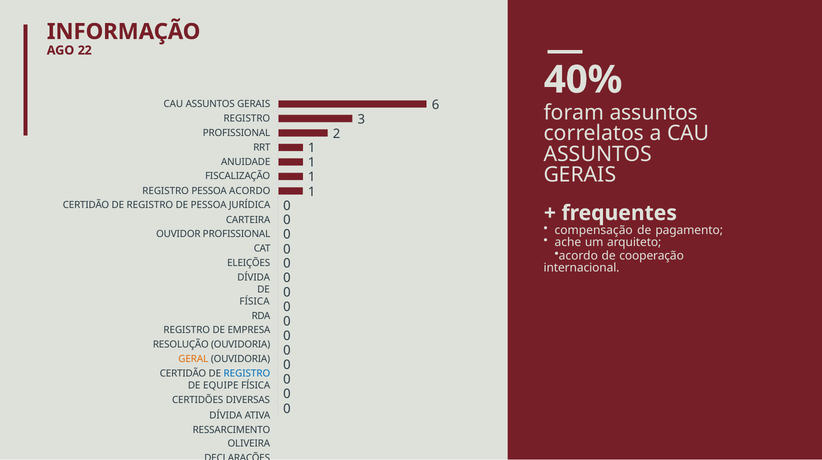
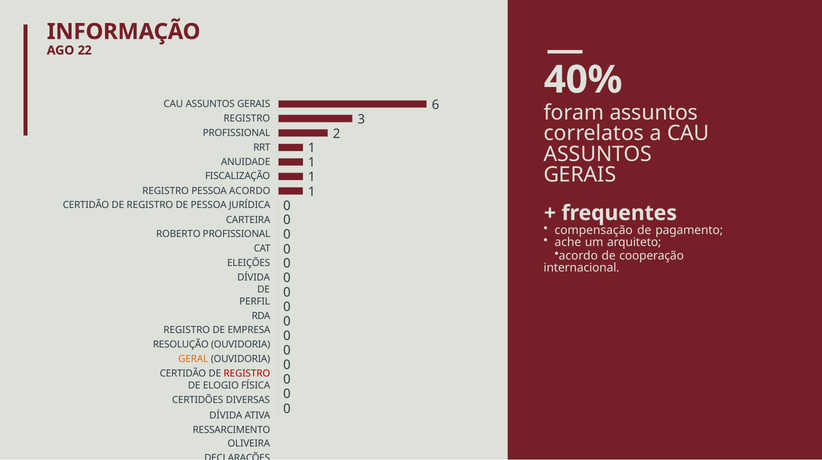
OUVIDOR: OUVIDOR -> ROBERTO (178, 234)
FÍSICA: FÍSICA -> PERFIL (255, 301)
REGISTRO colour: blue -> red (247, 373)
EQUIPE: EQUIPE -> ELOGIO (221, 385)
